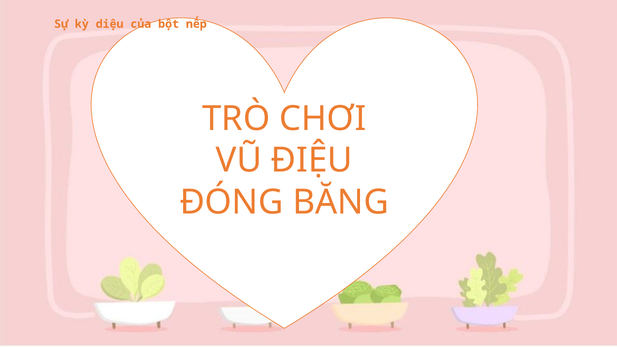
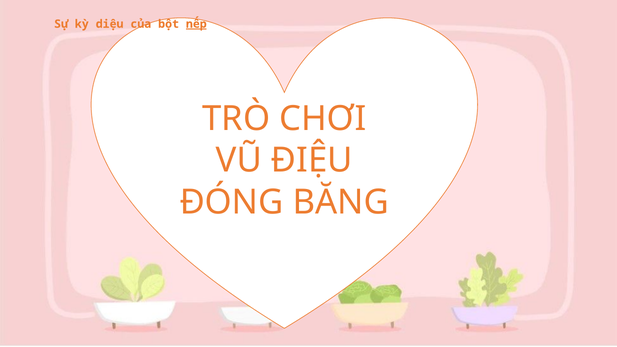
nếp underline: none -> present (196, 24)
